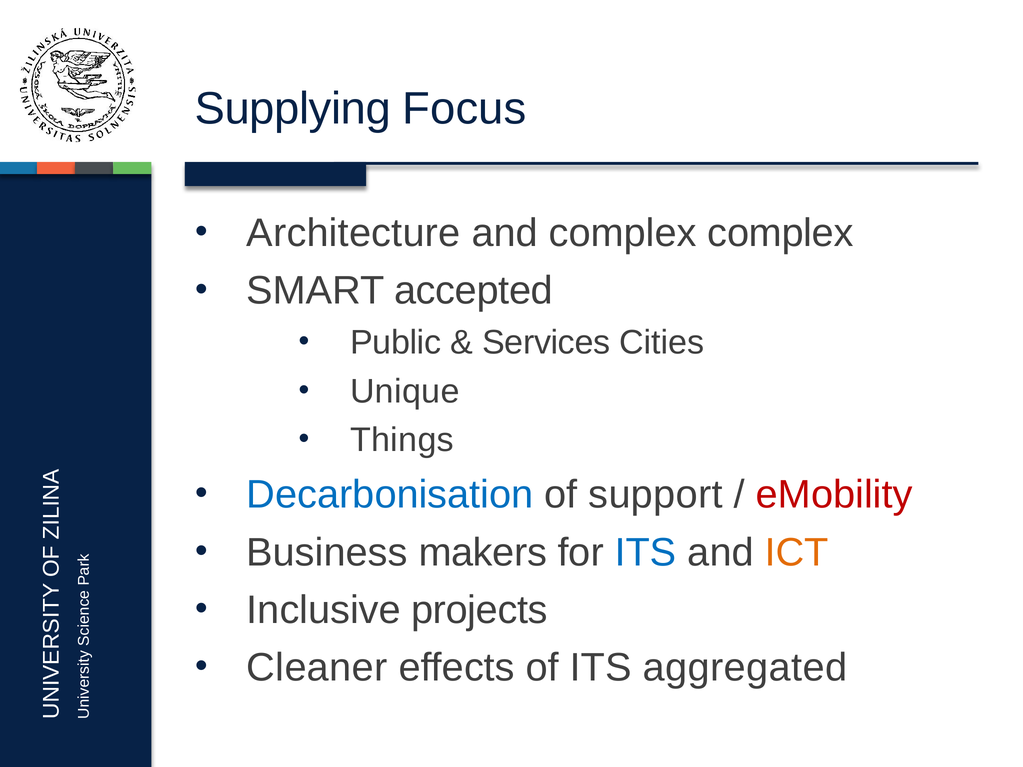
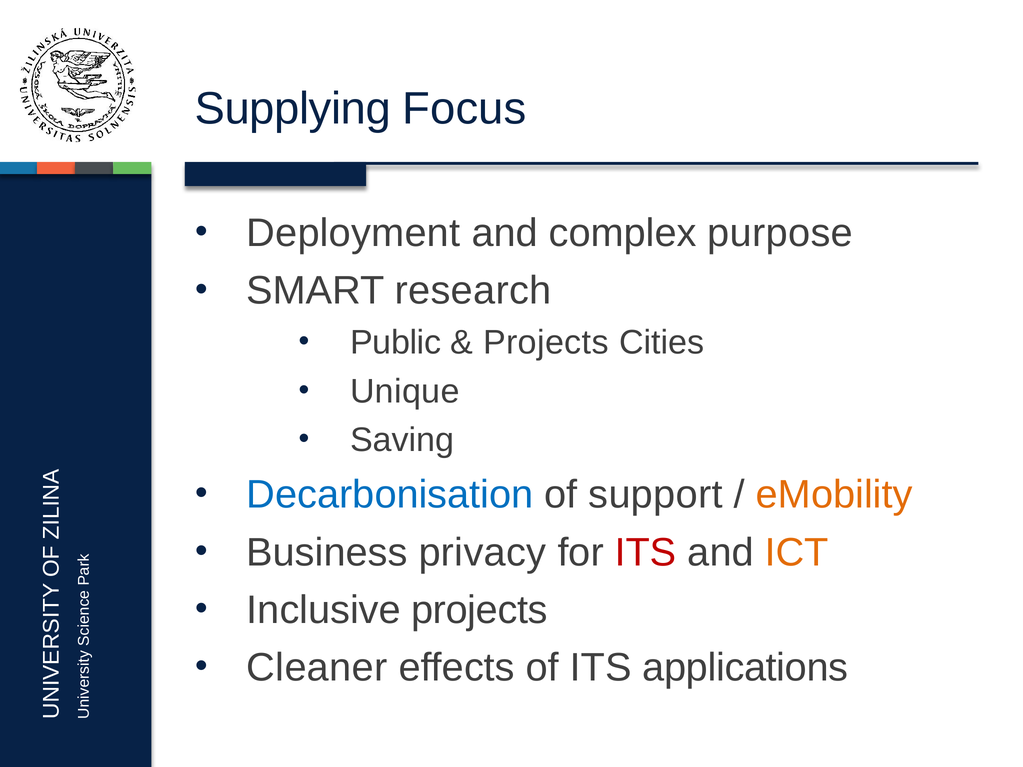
Architecture: Architecture -> Deployment (353, 233)
complex complex: complex -> purpose (780, 233)
accepted: accepted -> research (473, 291)
Services: Services -> Projects (546, 343)
Things: Things -> Saving (402, 440)
eMobility colour: red -> orange (834, 495)
makers: makers -> privacy (482, 553)
ITS colour: blue -> red (646, 553)
aggregated: aggregated -> applications (745, 668)
